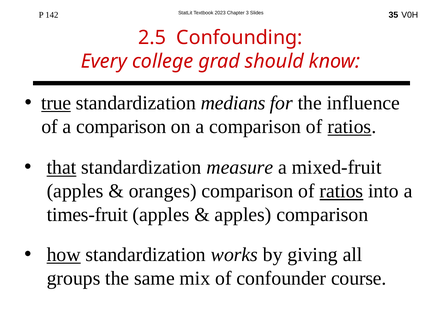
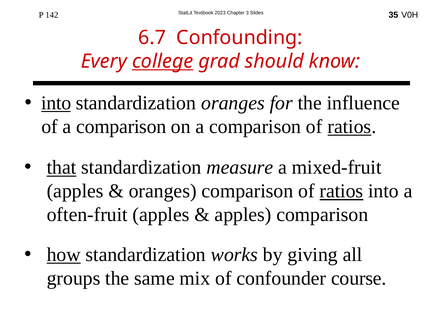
2.5: 2.5 -> 6.7 (152, 38)
college underline: none -> present (163, 61)
true: true -> into (56, 103)
standardization medians: medians -> oranges (233, 103)
times-fruit: times-fruit -> often-fruit (87, 214)
